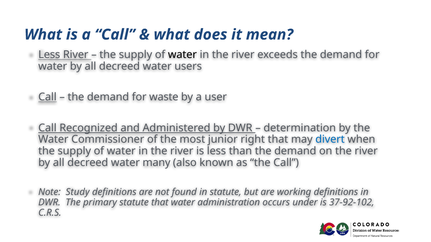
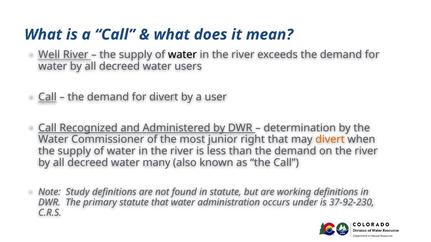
Less: Less -> Well (49, 55)
for waste: waste -> divert (164, 97)
divert colour: blue -> orange (330, 140)
37-92-102: 37-92-102 -> 37-92-230 (352, 203)
